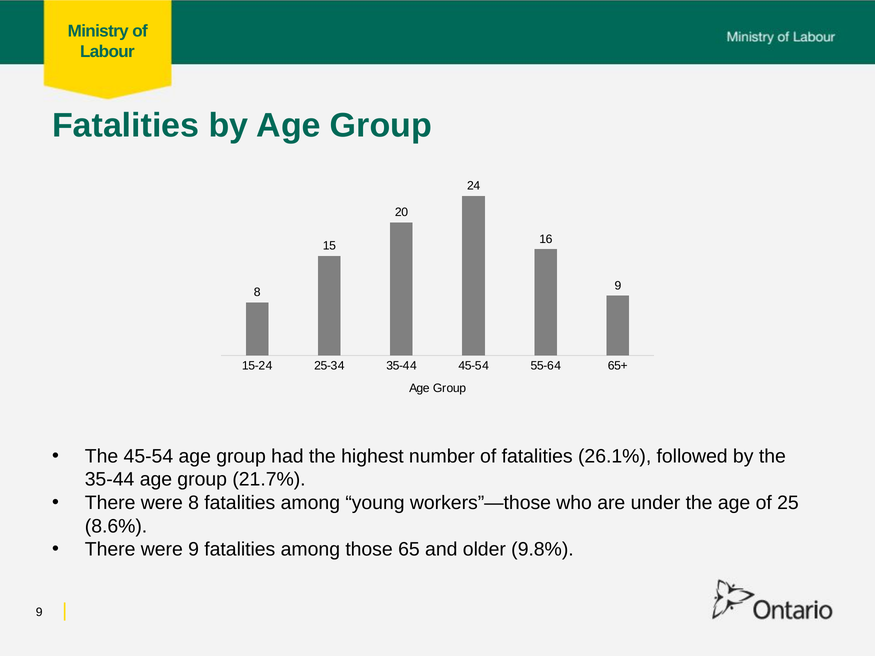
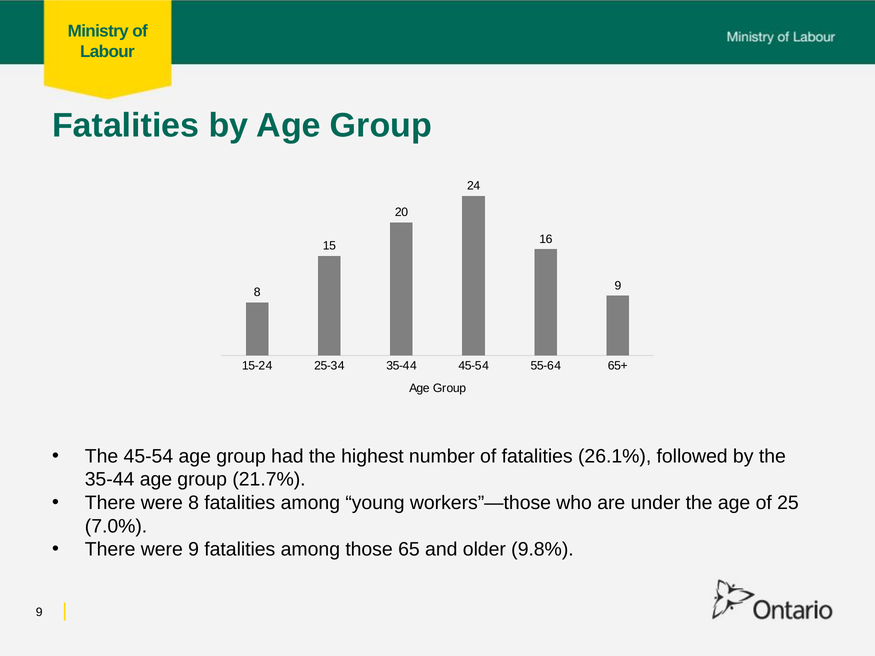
8.6%: 8.6% -> 7.0% (116, 526)
